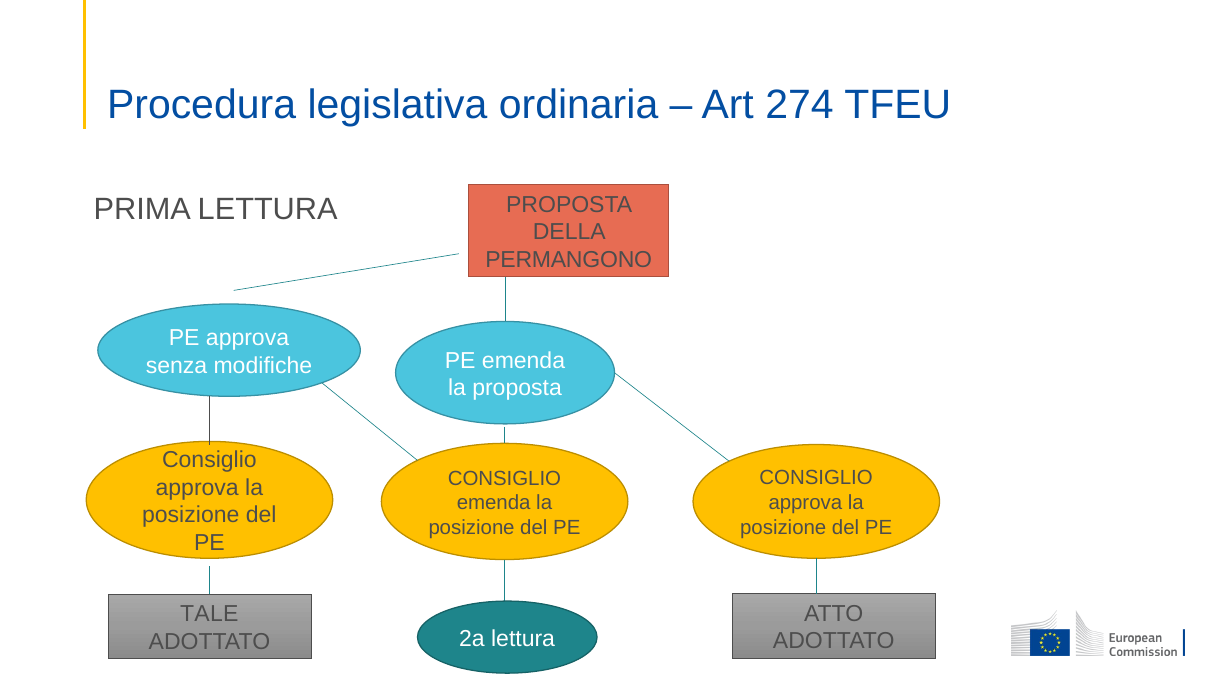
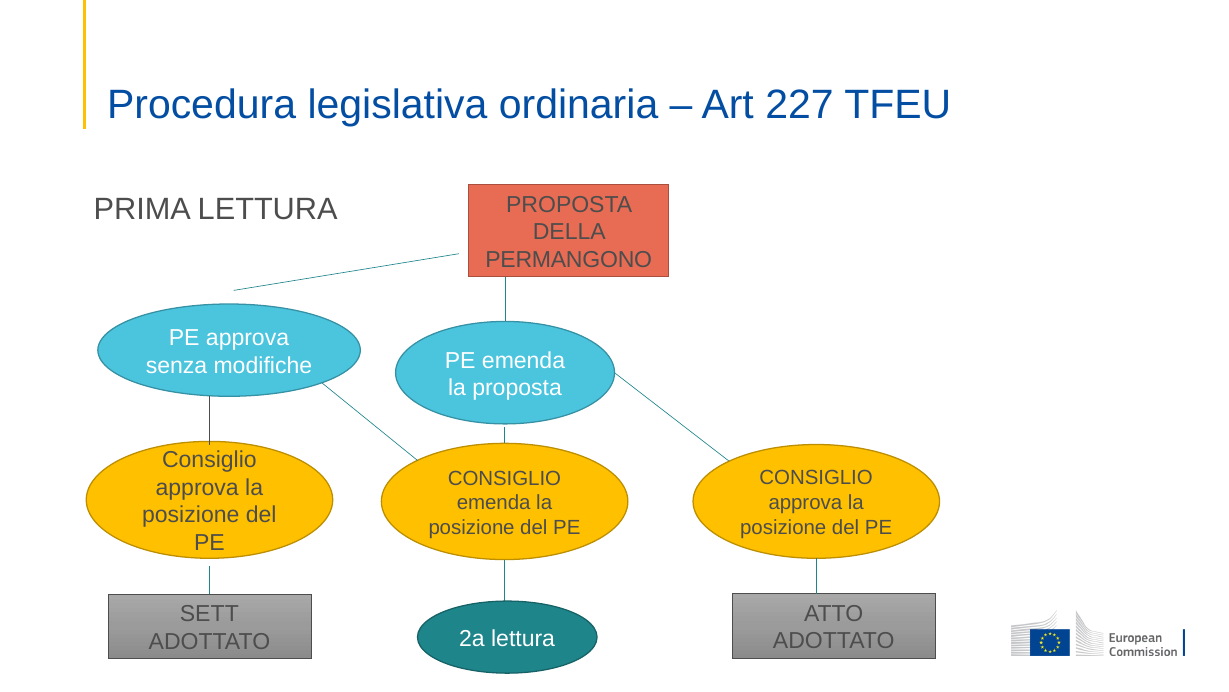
274: 274 -> 227 (800, 105)
TALE: TALE -> SETT (209, 613)
